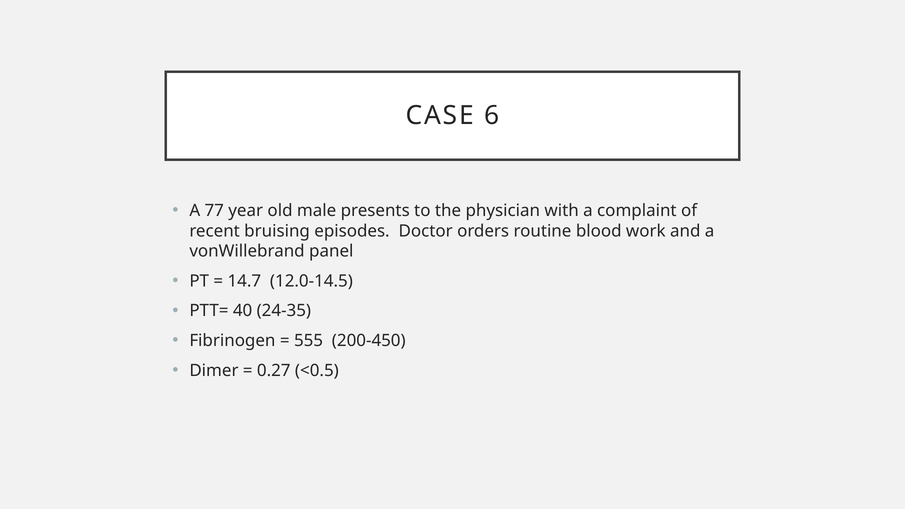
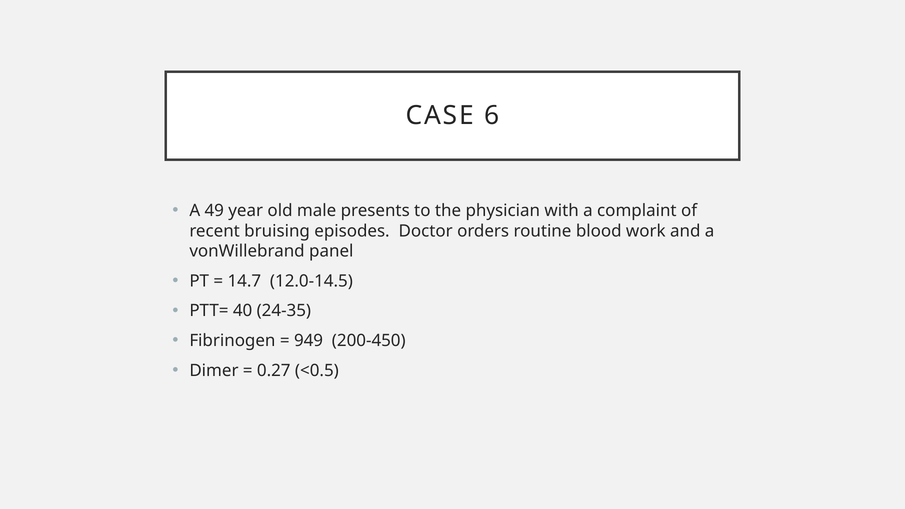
77: 77 -> 49 (214, 211)
555: 555 -> 949 (309, 341)
